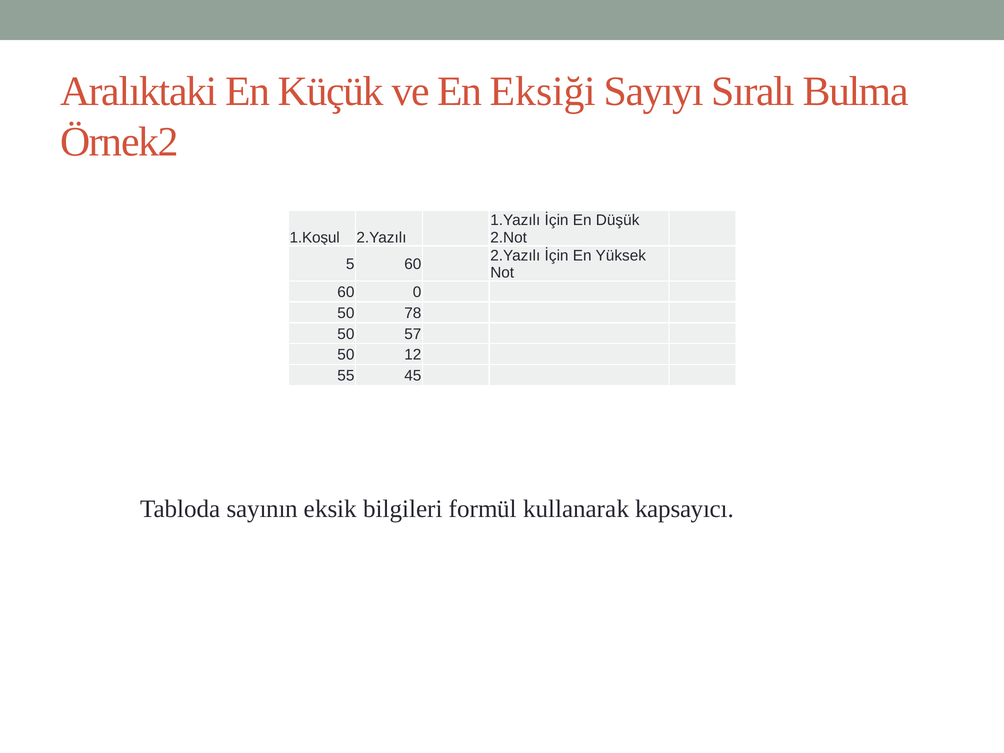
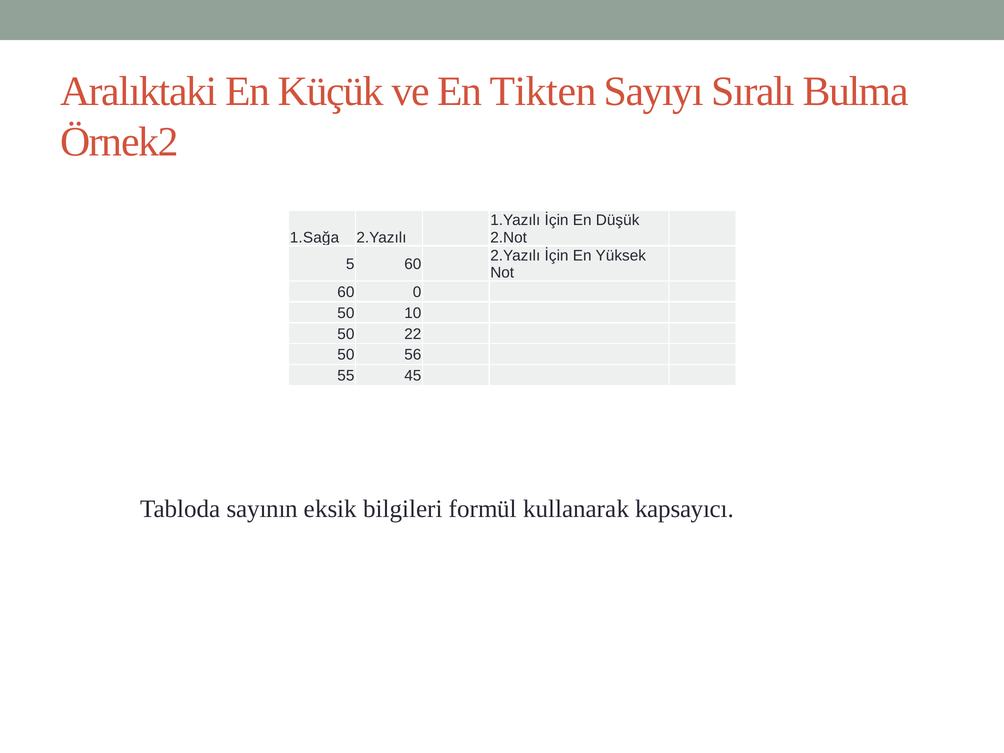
Eksiği: Eksiği -> Tikten (543, 92)
1.Koşul: 1.Koşul -> 1.Sağa (314, 237)
78: 78 -> 10 (413, 313)
57: 57 -> 22 (413, 334)
12: 12 -> 56 (413, 355)
